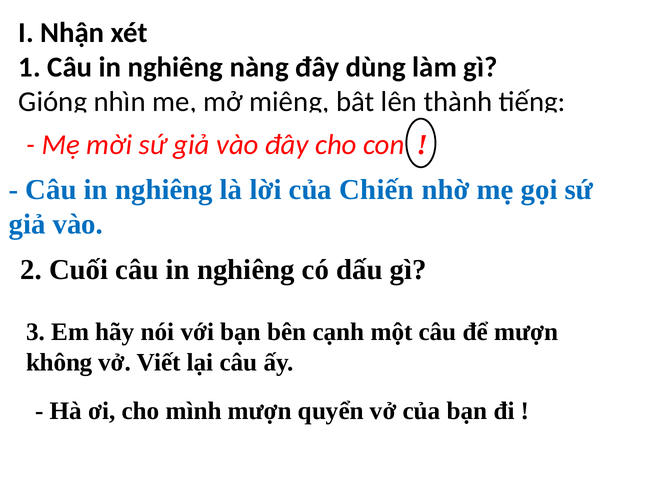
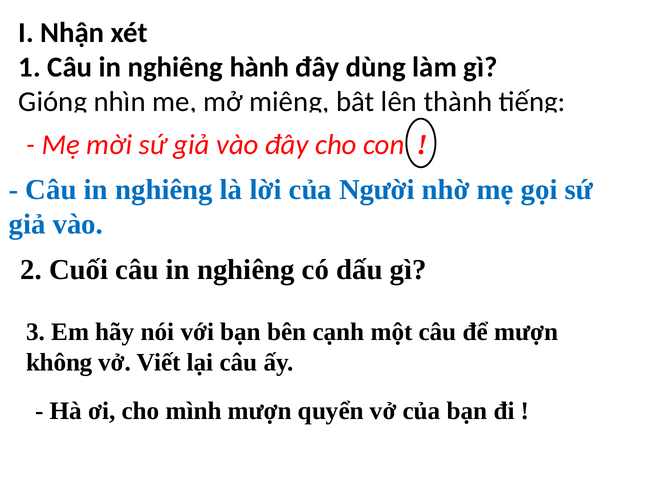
nàng: nàng -> hành (259, 67)
Chiến: Chiến -> Người (377, 190)
